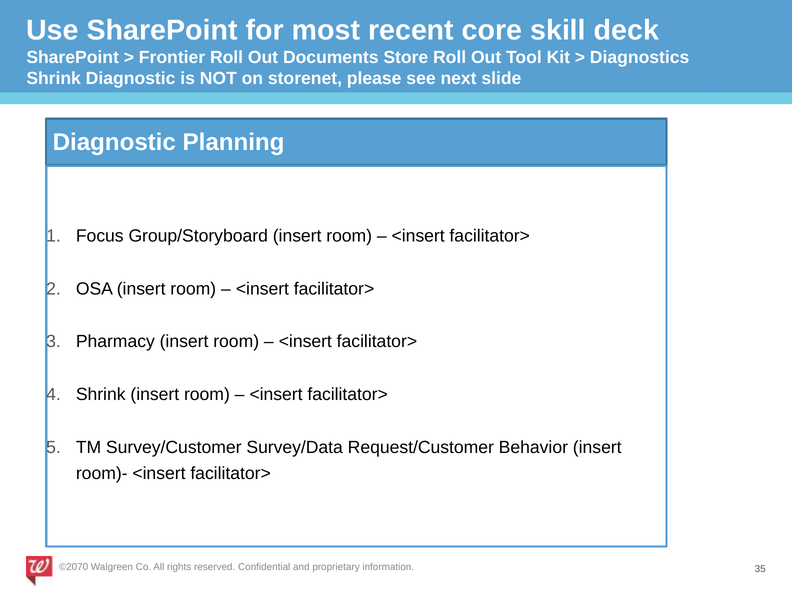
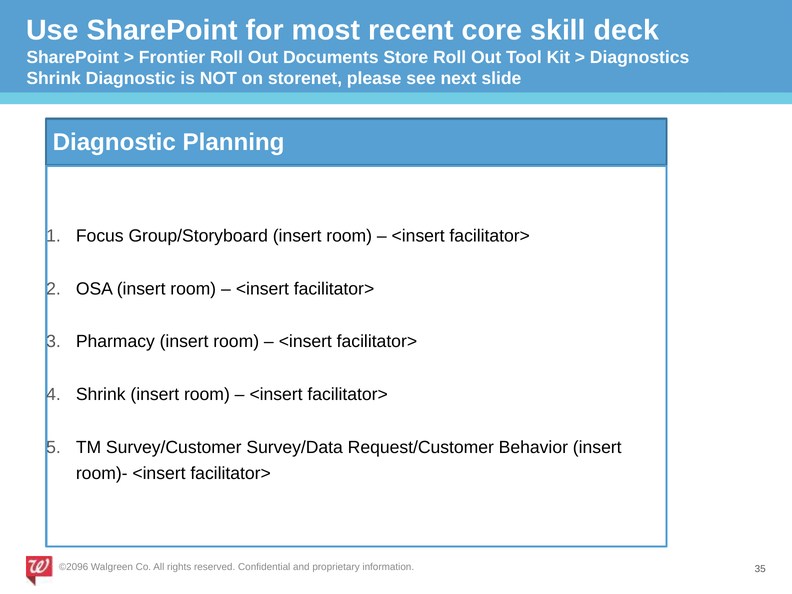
©2070: ©2070 -> ©2096 (74, 567)
